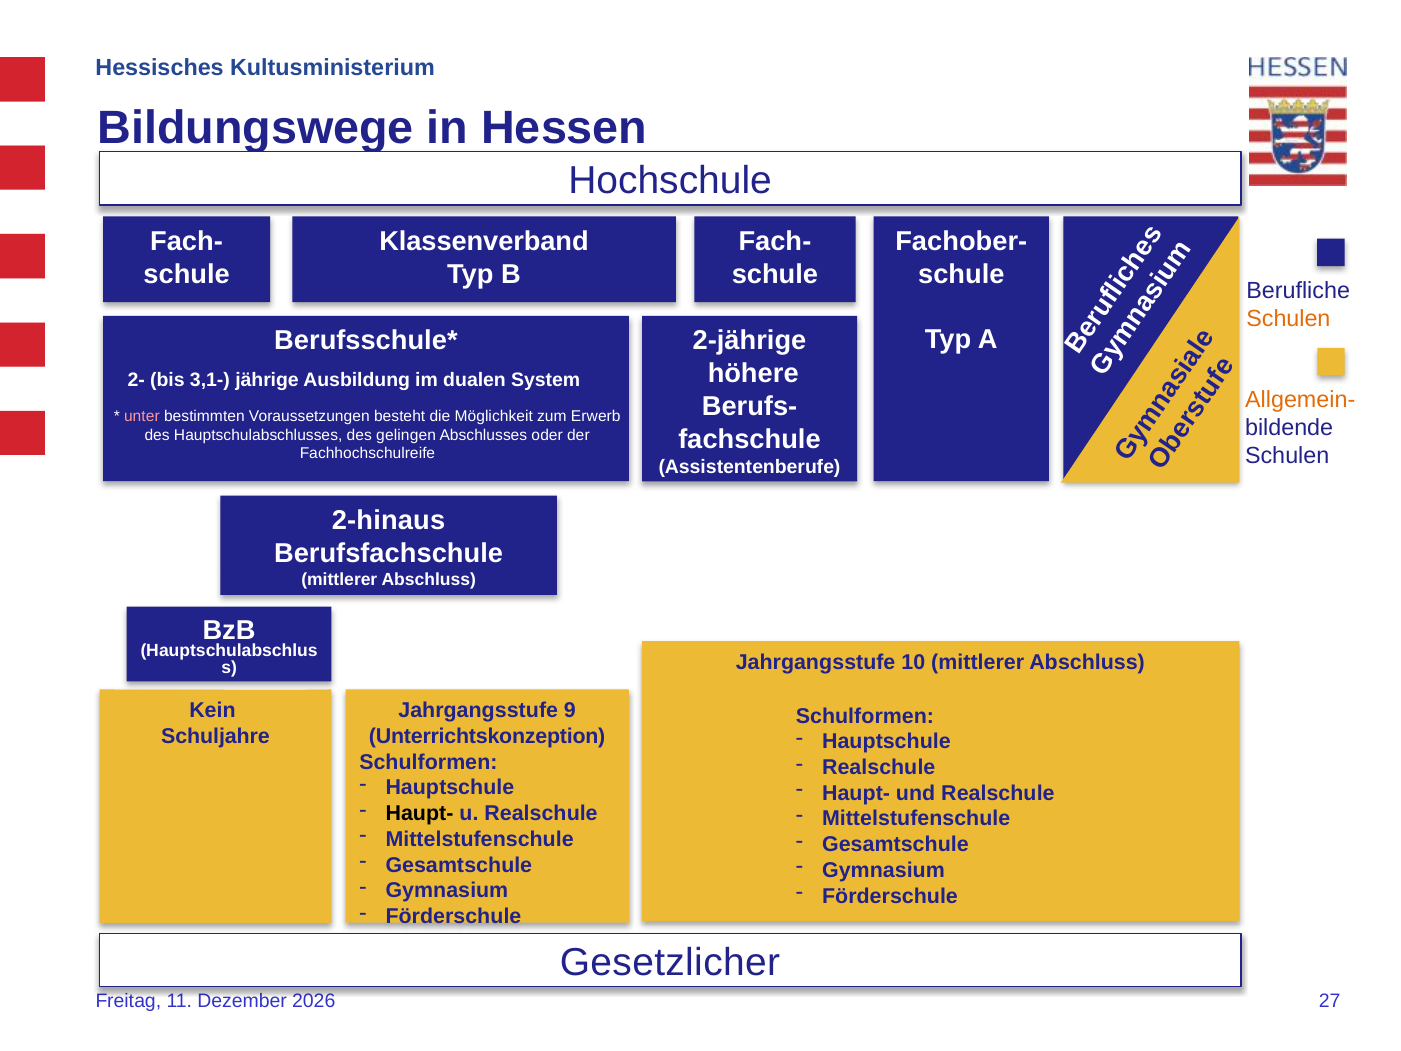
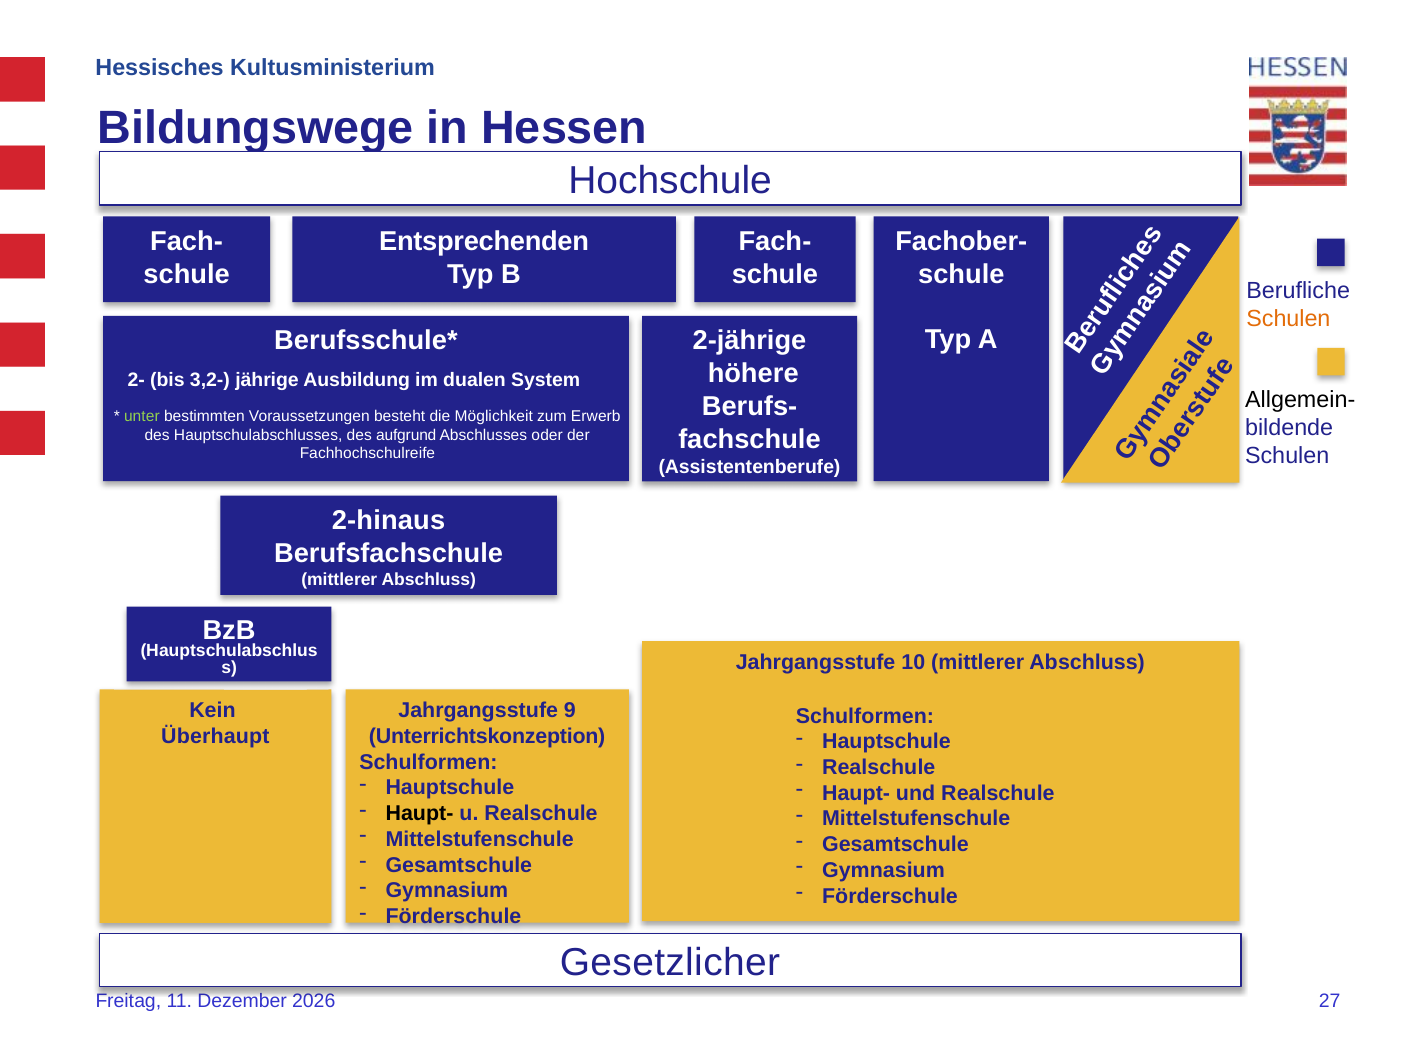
Klassenverband: Klassenverband -> Entsprechenden (484, 242)
3,1-: 3,1- -> 3,2- (210, 380)
Allgemein- colour: orange -> black (1300, 400)
unter colour: pink -> light green (142, 416)
gelingen: gelingen -> aufgrund (406, 435)
Schuljahre: Schuljahre -> Überhaupt (215, 736)
